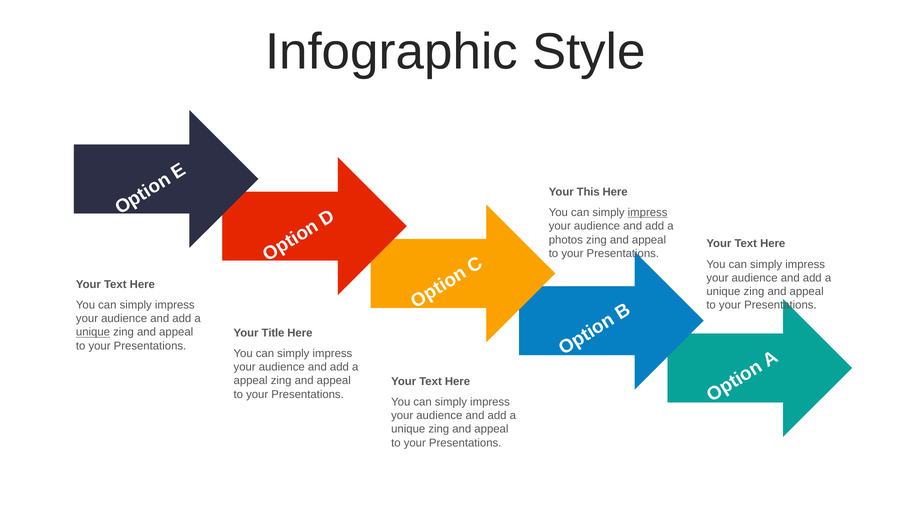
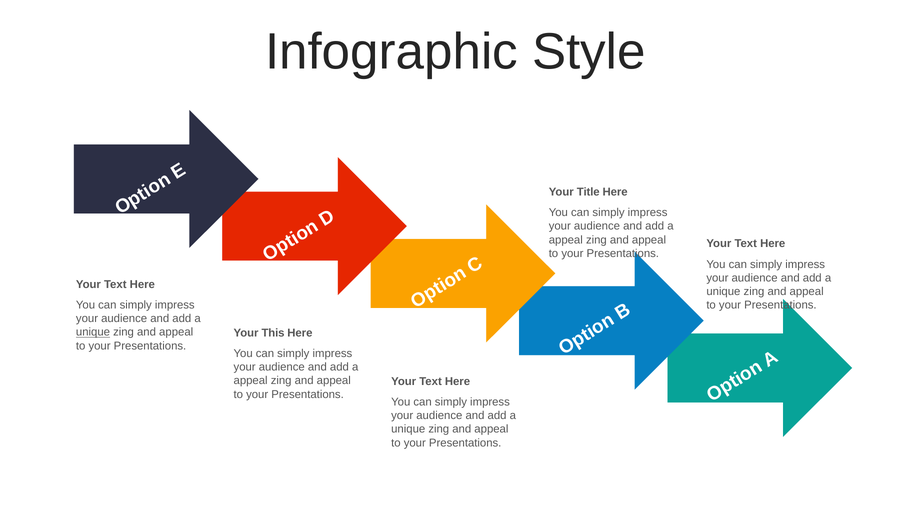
This: This -> Title (588, 192)
impress underline: present -> none (648, 213)
photos: photos -> appeal (566, 240)
Title: Title -> This (273, 333)
